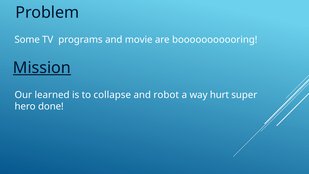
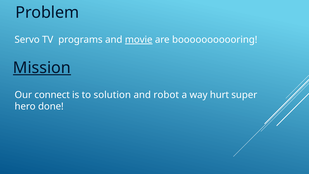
Some: Some -> Servo (27, 40)
movie underline: none -> present (139, 40)
learned: learned -> connect (52, 95)
collapse: collapse -> solution (112, 95)
